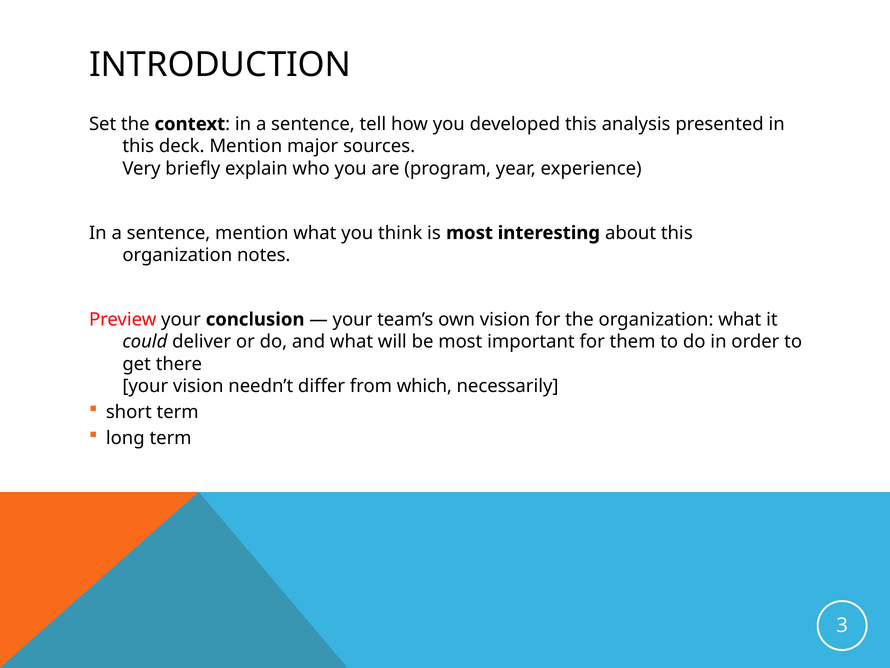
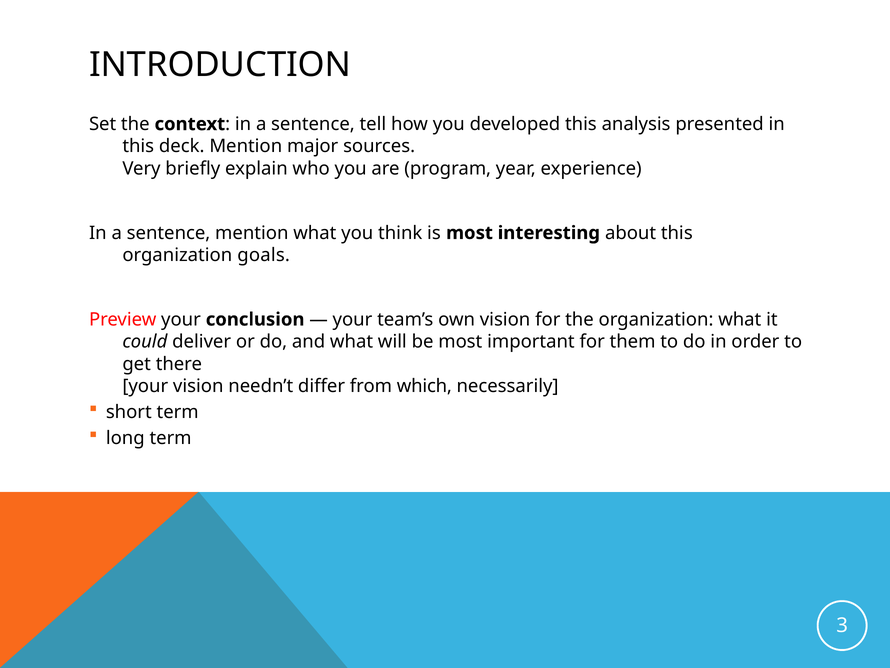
notes: notes -> goals (264, 255)
